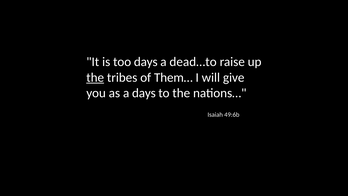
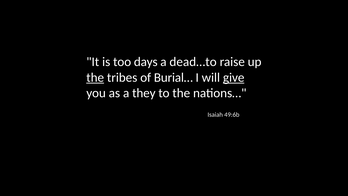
Them…: Them… -> Burial… (173, 77)
give underline: none -> present (234, 77)
a days: days -> they (144, 93)
